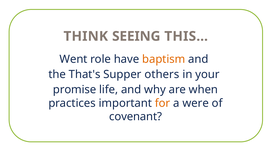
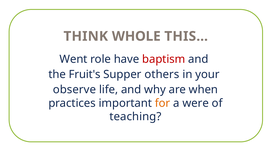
SEEING: SEEING -> WHOLE (136, 36)
baptism colour: orange -> red (164, 59)
That's: That's -> Fruit's (85, 75)
promise: promise -> observe (74, 90)
covenant: covenant -> teaching (135, 117)
